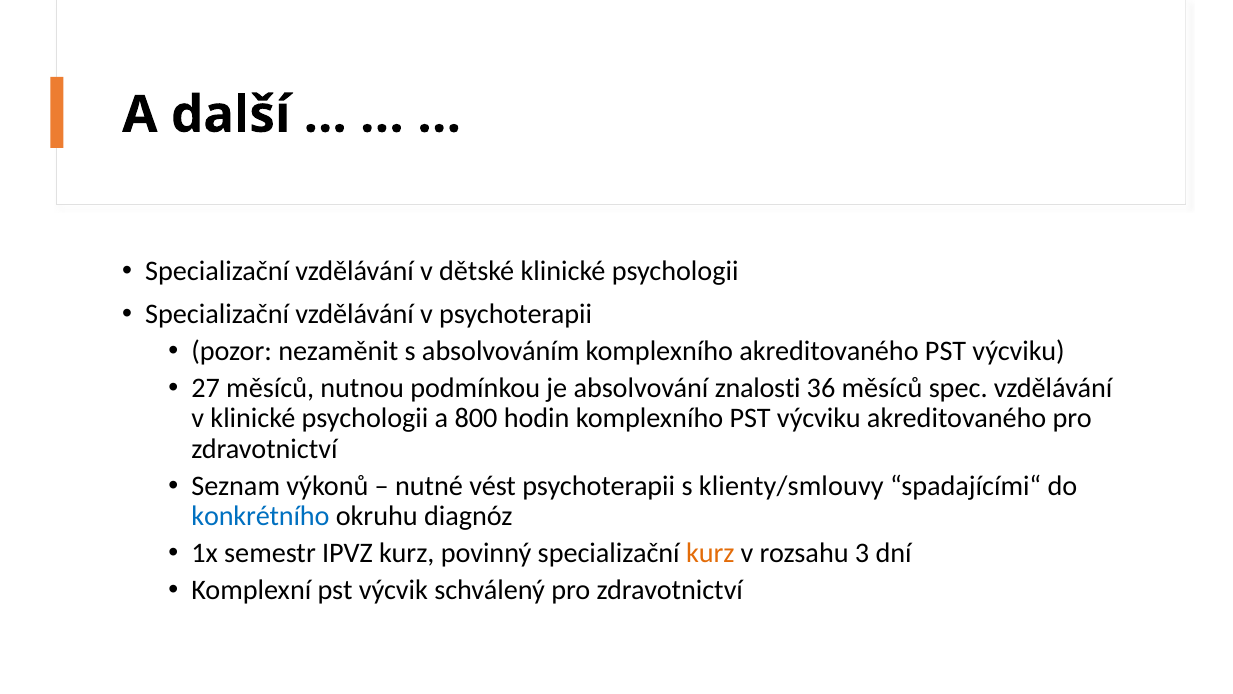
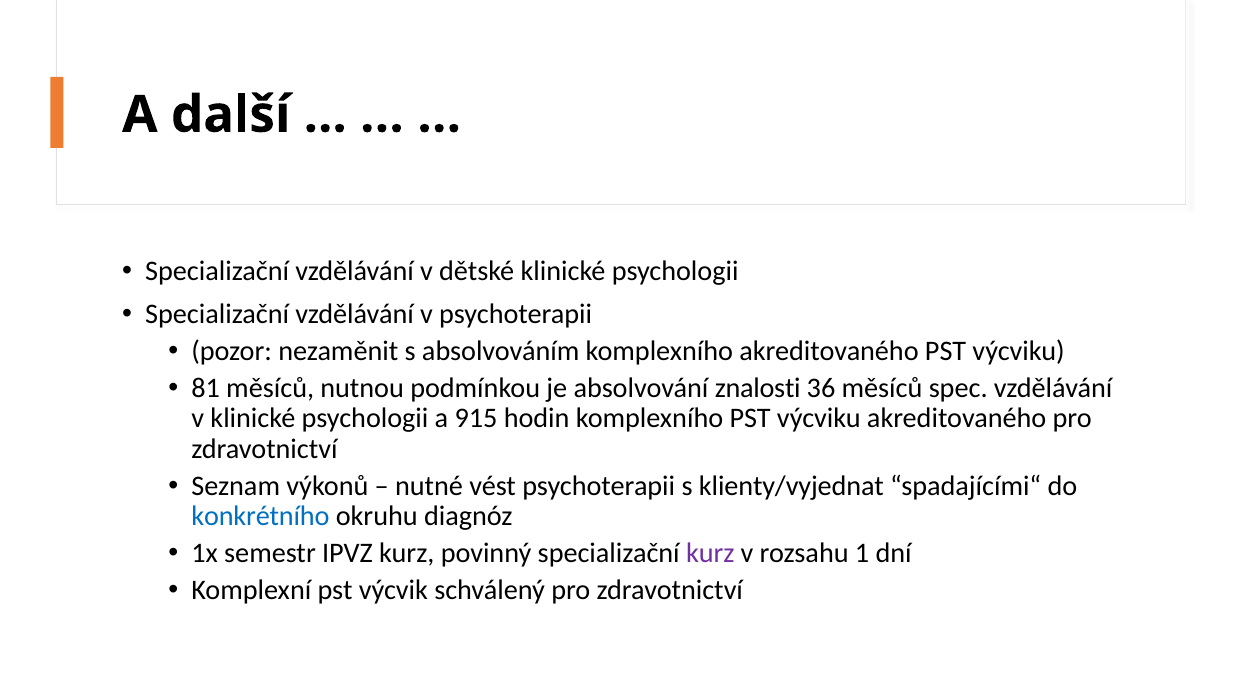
27: 27 -> 81 (206, 388)
800: 800 -> 915 (476, 418)
klienty/smlouvy: klienty/smlouvy -> klienty/vyjednat (791, 486)
kurz colour: orange -> purple (710, 553)
3: 3 -> 1 (862, 553)
